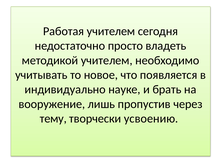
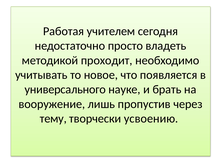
методикой учителем: учителем -> проходит (107, 60)
индивидуально: индивидуально -> универсального (65, 89)
